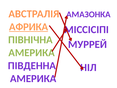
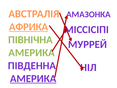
АМЕРИКА underline: none -> present (33, 78)
